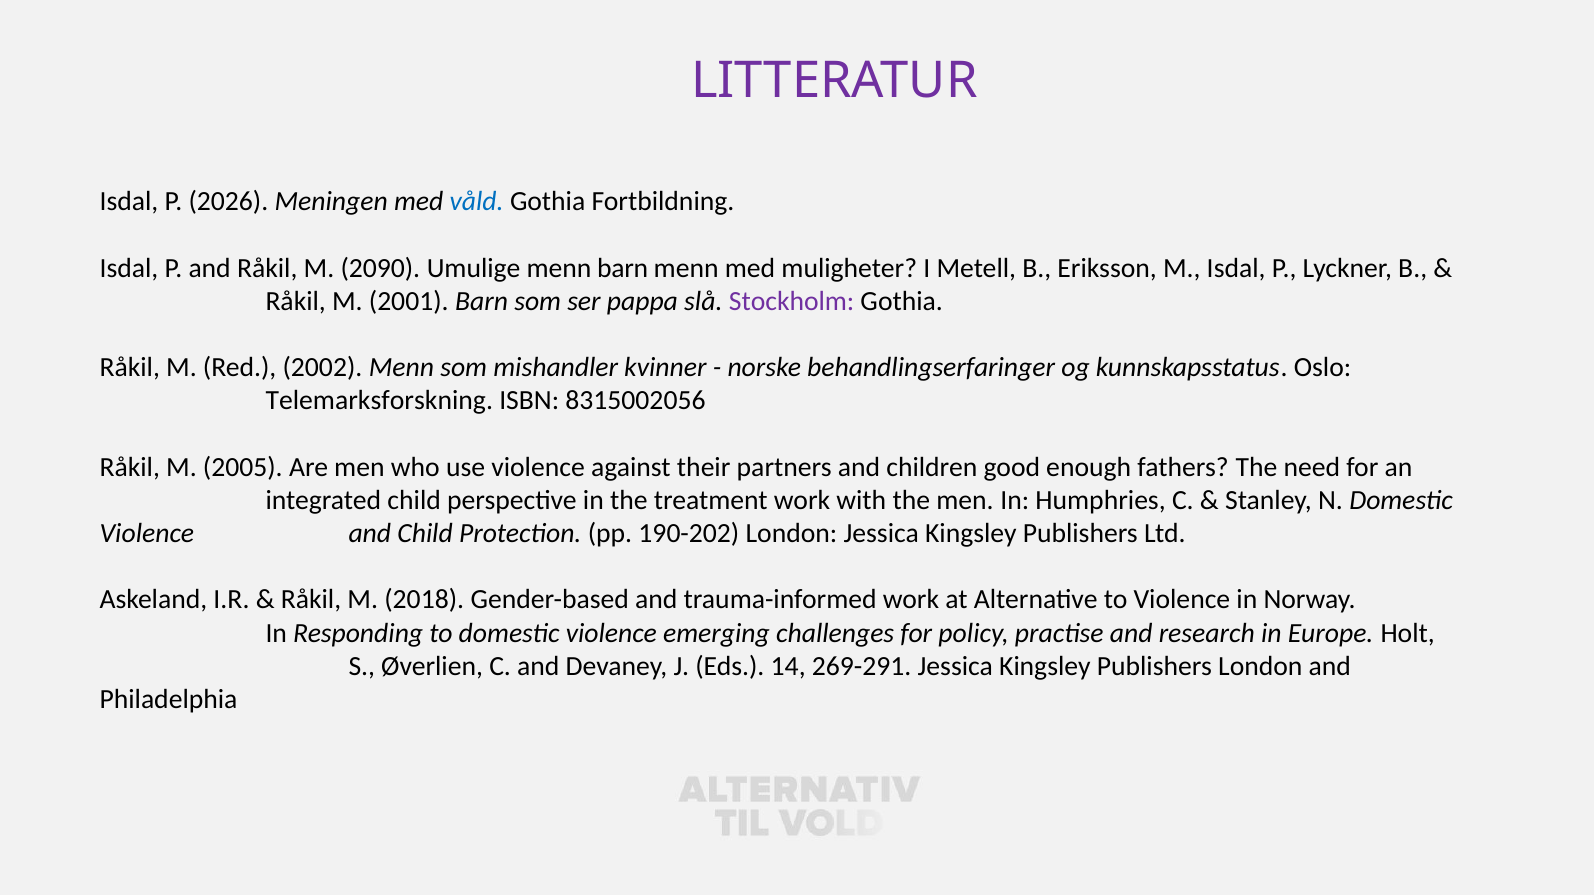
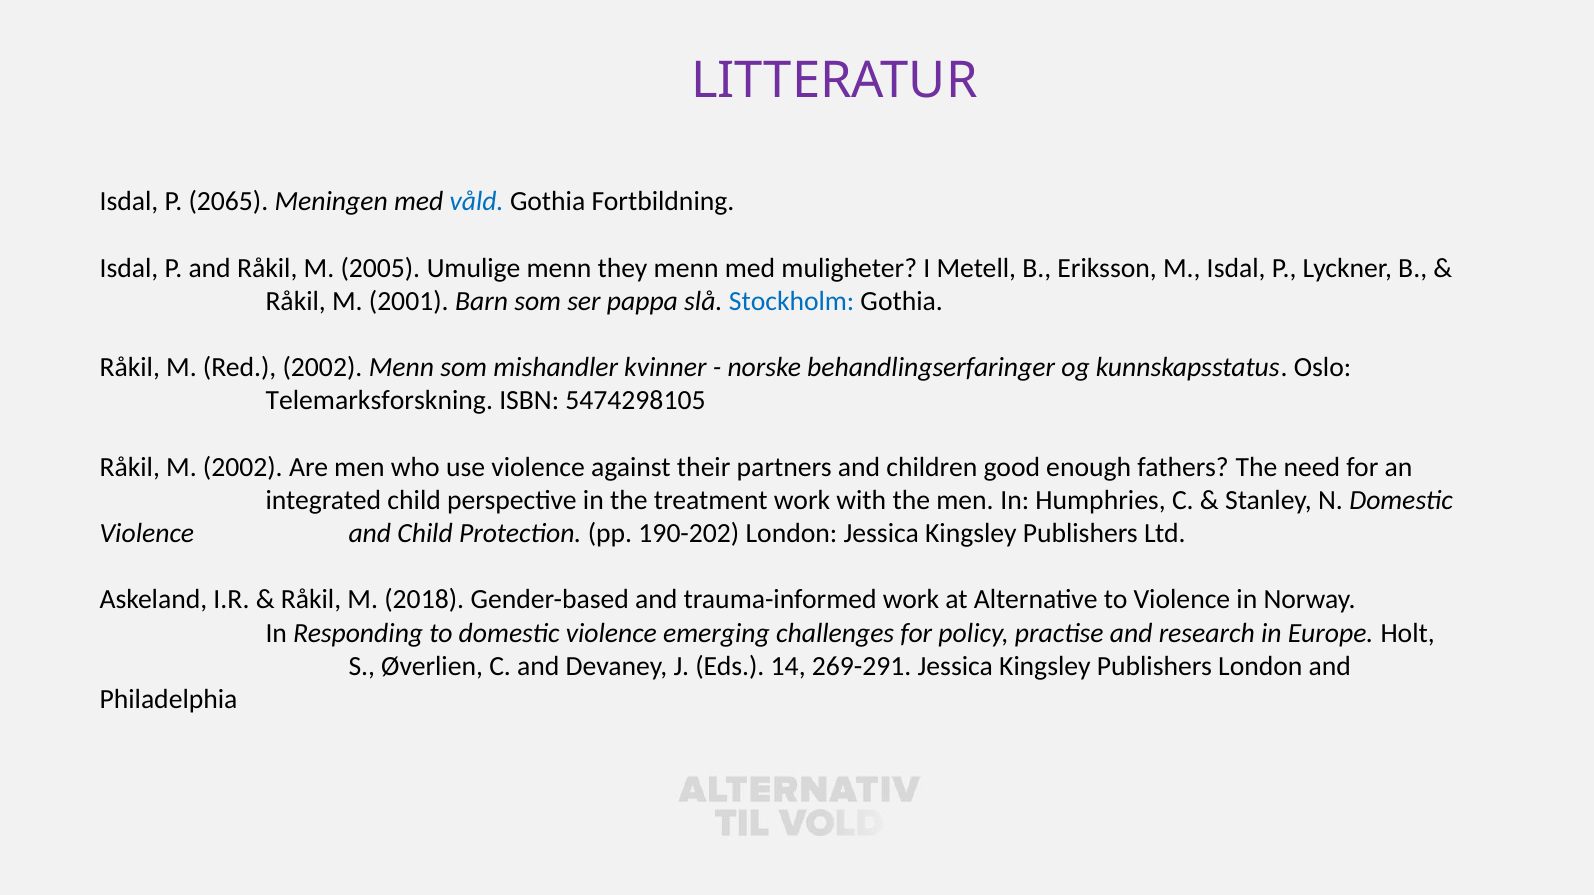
2026: 2026 -> 2065 (228, 202)
2090: 2090 -> 2005 (380, 268)
menn barn: barn -> they (623, 268)
Stockholm colour: purple -> blue (792, 301)
8315002056: 8315002056 -> 5474298105 (635, 401)
M 2005: 2005 -> 2002 (243, 467)
